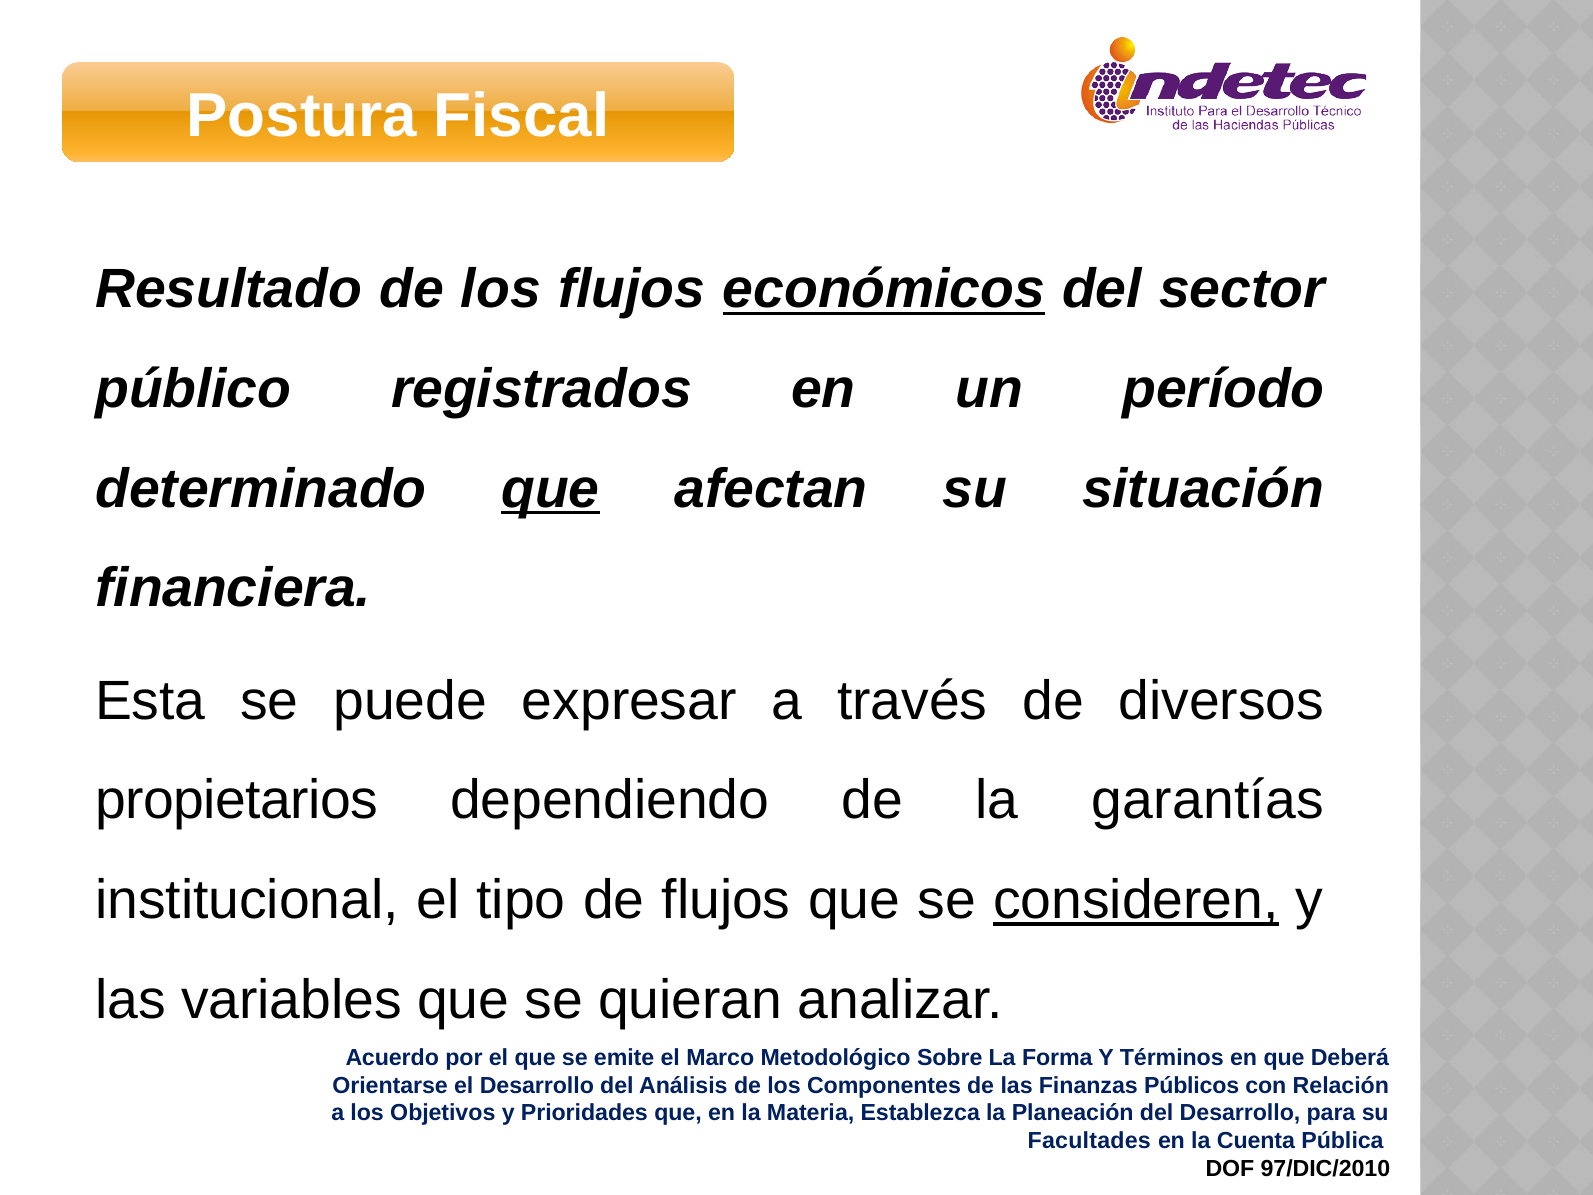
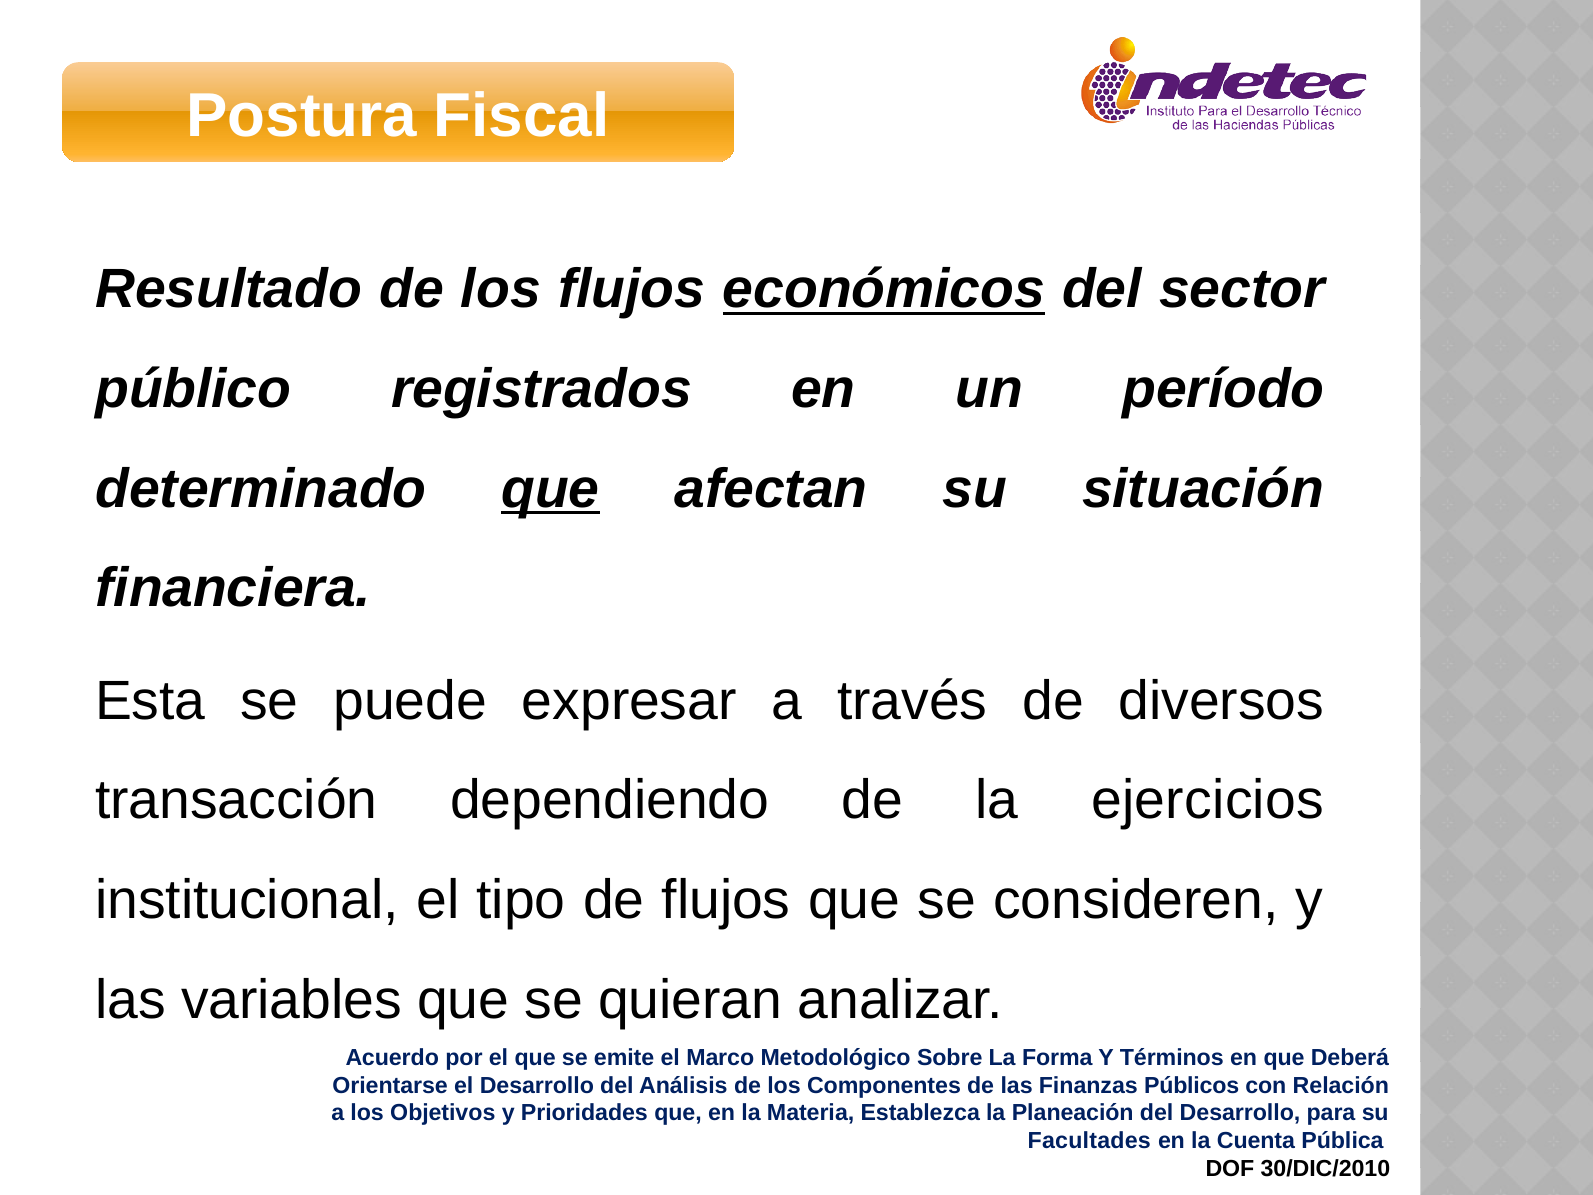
propietarios: propietarios -> transacción (236, 801)
garantías: garantías -> ejercicios (1208, 801)
consideren underline: present -> none (1136, 900)
97/DIC/2010: 97/DIC/2010 -> 30/DIC/2010 (1325, 1169)
